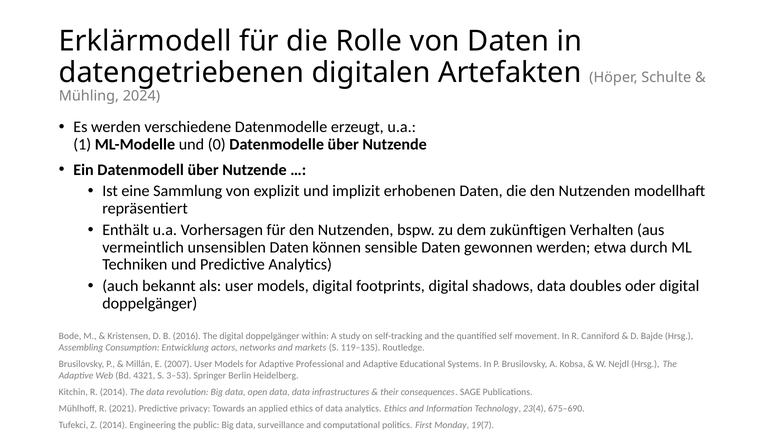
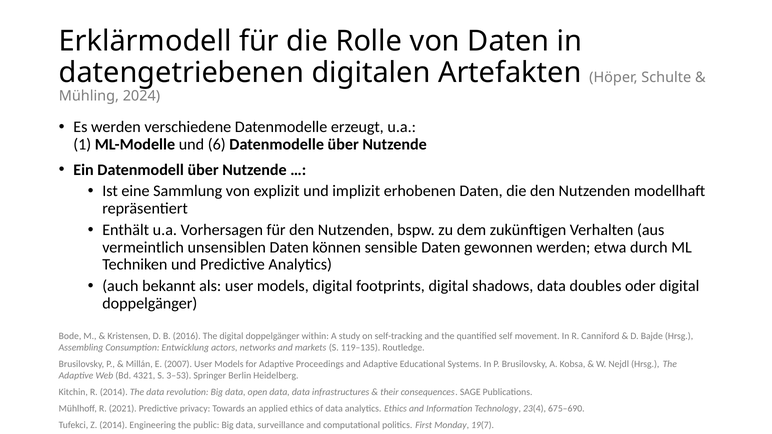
0: 0 -> 6 (217, 144)
Professional: Professional -> Proceedings (320, 364)
